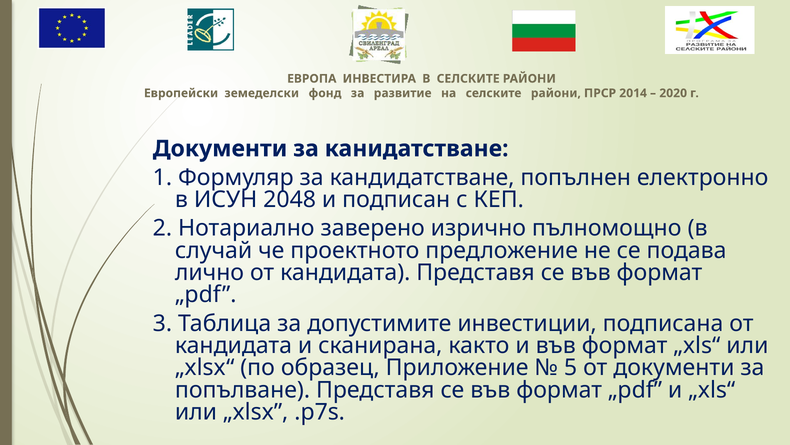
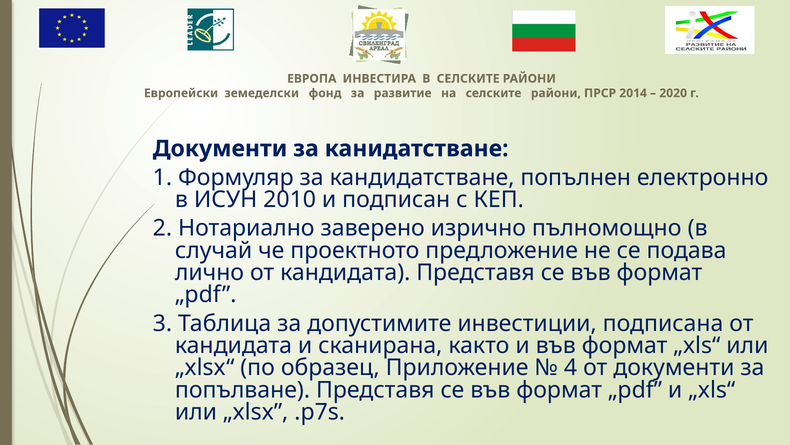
2048: 2048 -> 2010 (290, 199)
5: 5 -> 4 (571, 367)
